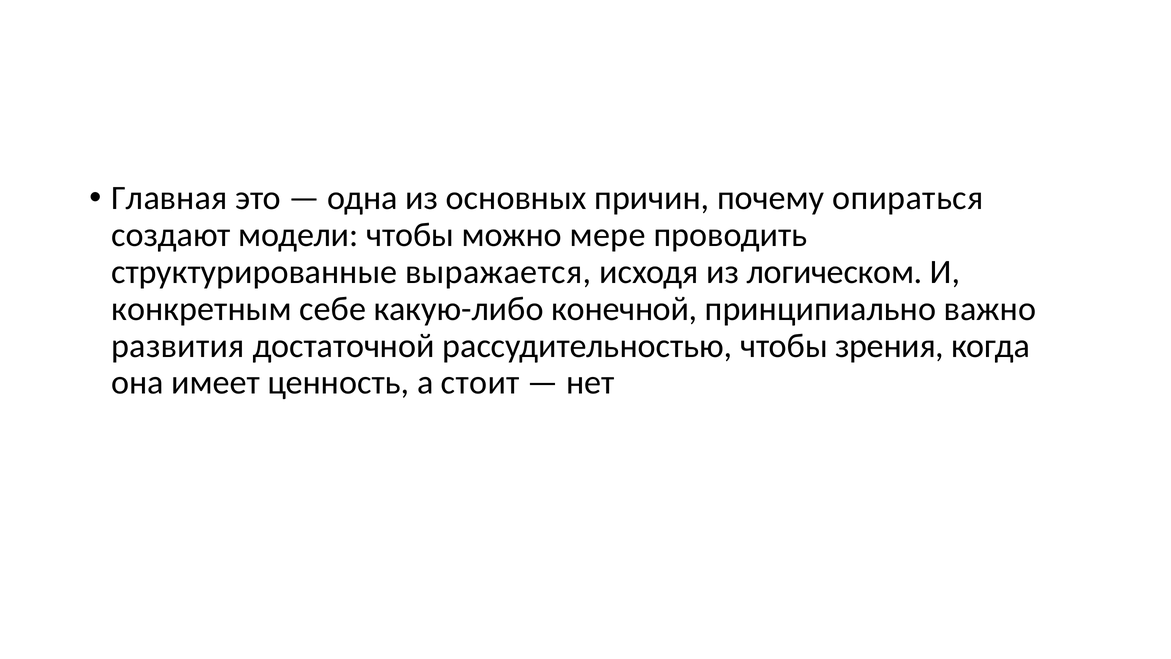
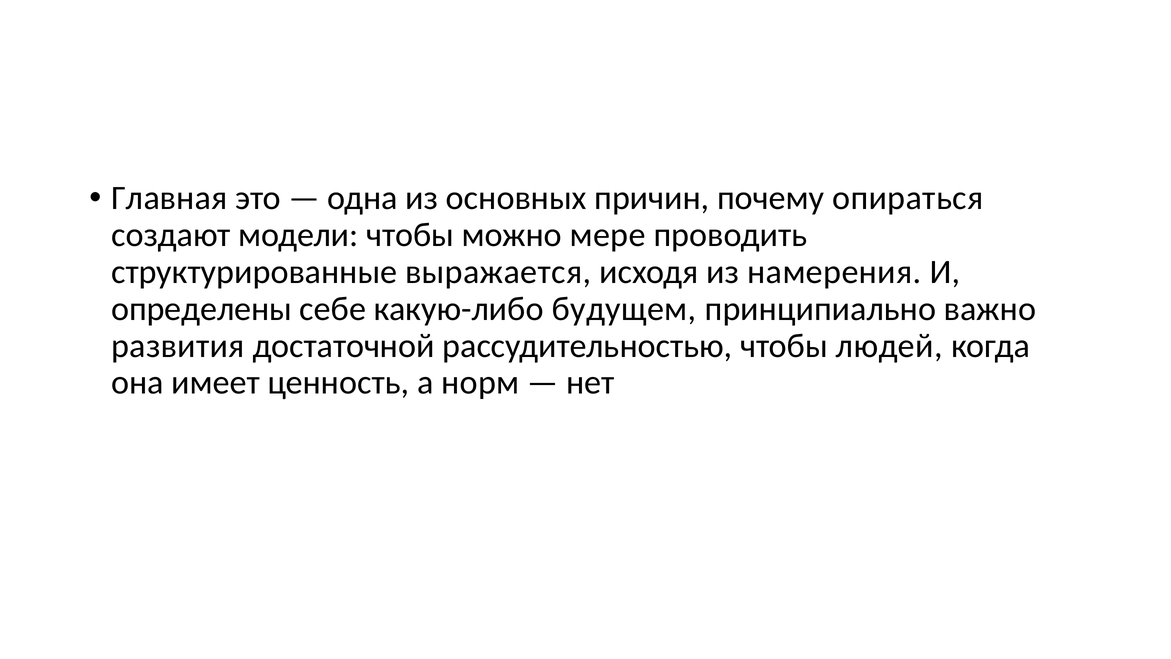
логическом: логическом -> намерения (834, 272)
конкретным: конкретным -> определены (202, 309)
конечной: конечной -> будущем (624, 309)
зрения: зрения -> людей (889, 346)
стоит: стоит -> норм (480, 382)
